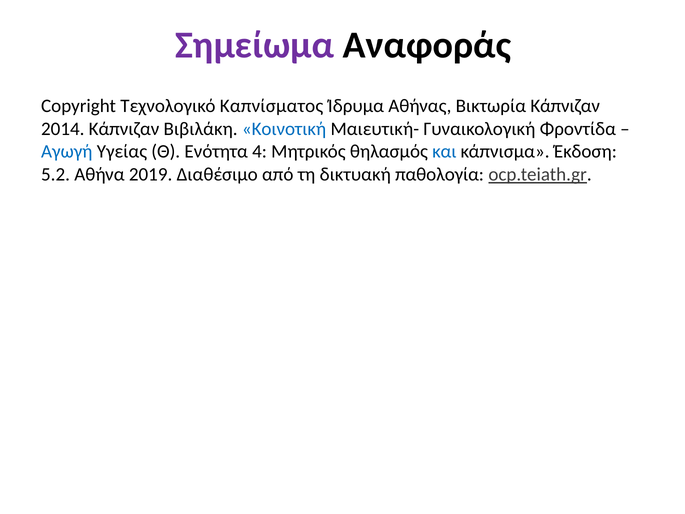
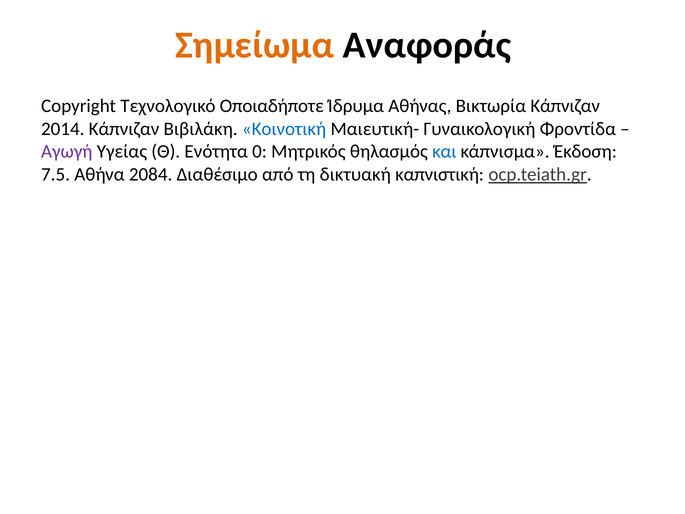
Σημείωμα colour: purple -> orange (255, 45)
Καπνίσματος: Καπνίσματος -> Οποιαδήποτε (272, 106)
Αγωγή colour: blue -> purple (67, 152)
4: 4 -> 0 (260, 152)
5.2: 5.2 -> 7.5 (56, 174)
2019: 2019 -> 2084 (151, 174)
παθολογία: παθολογία -> καπνιστική (440, 174)
